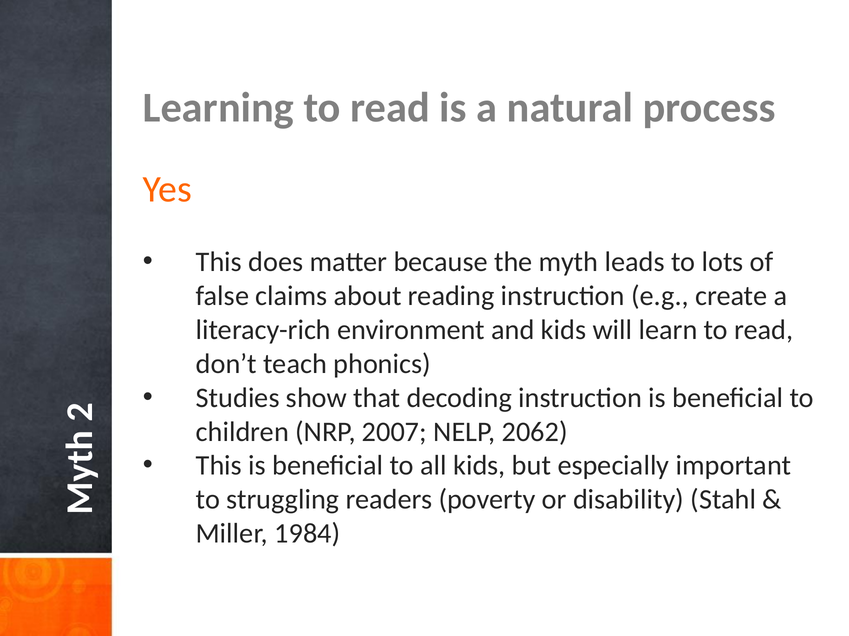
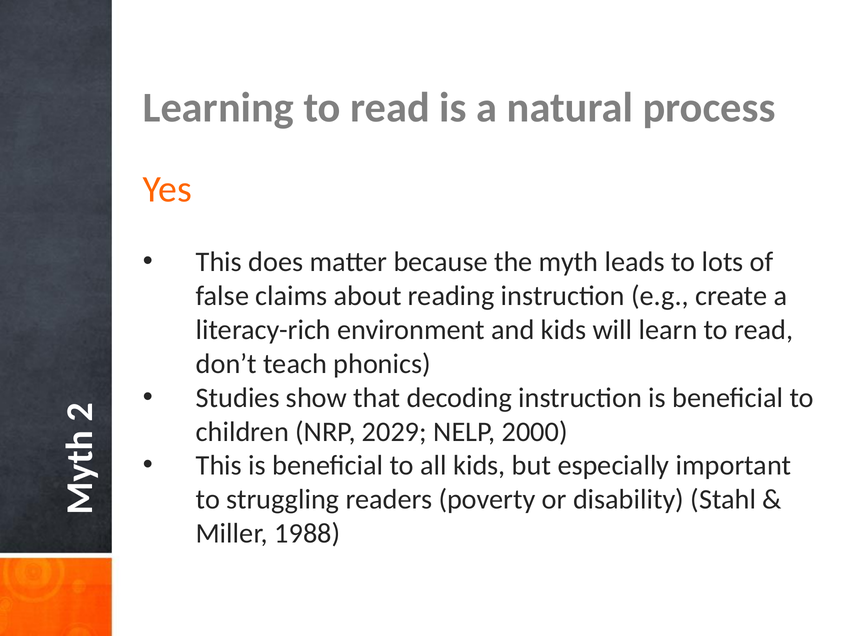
2007: 2007 -> 2029 (394, 432)
2062: 2062 -> 2000 (535, 432)
1984: 1984 -> 1988 (307, 534)
